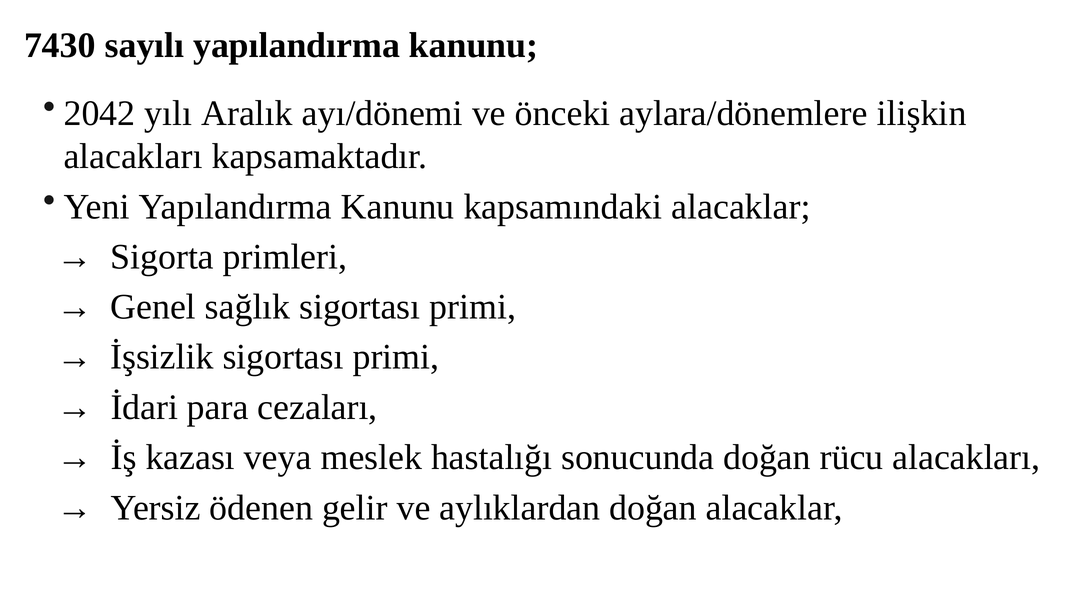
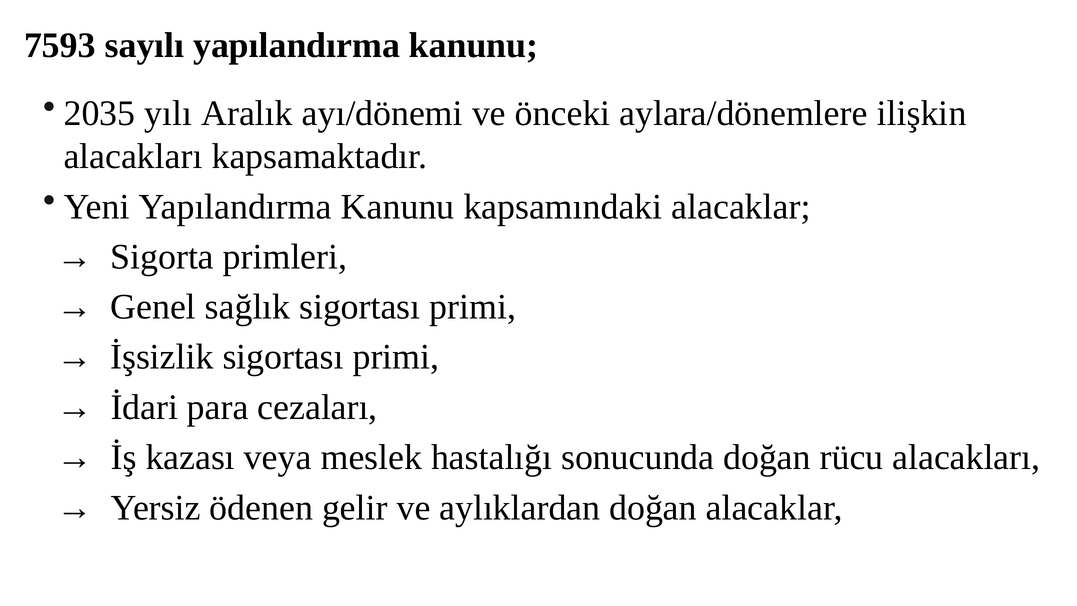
7430: 7430 -> 7593 (60, 45)
2042: 2042 -> 2035 (99, 113)
